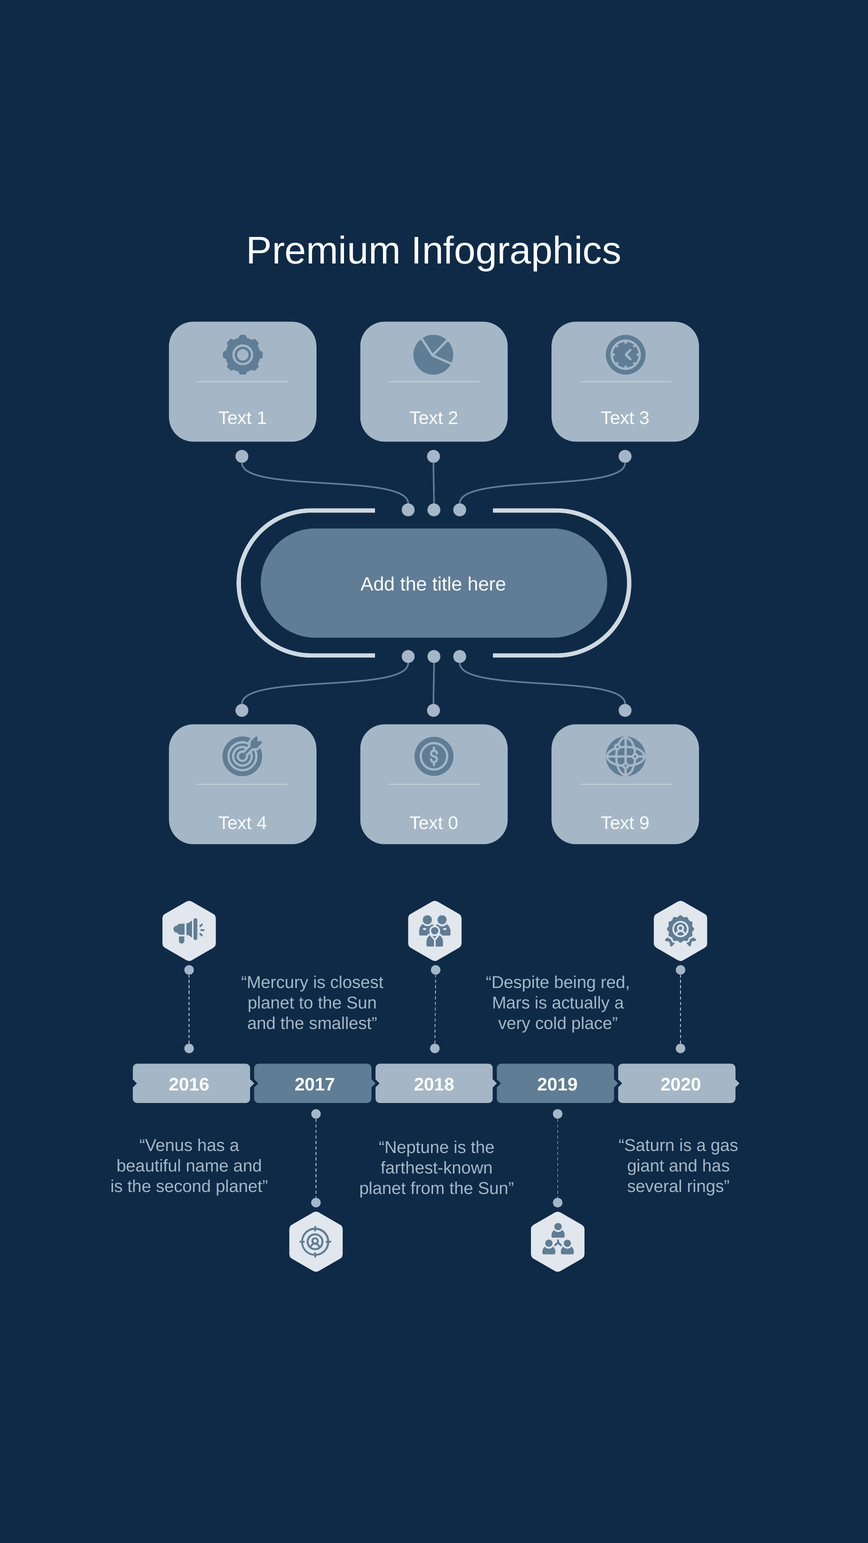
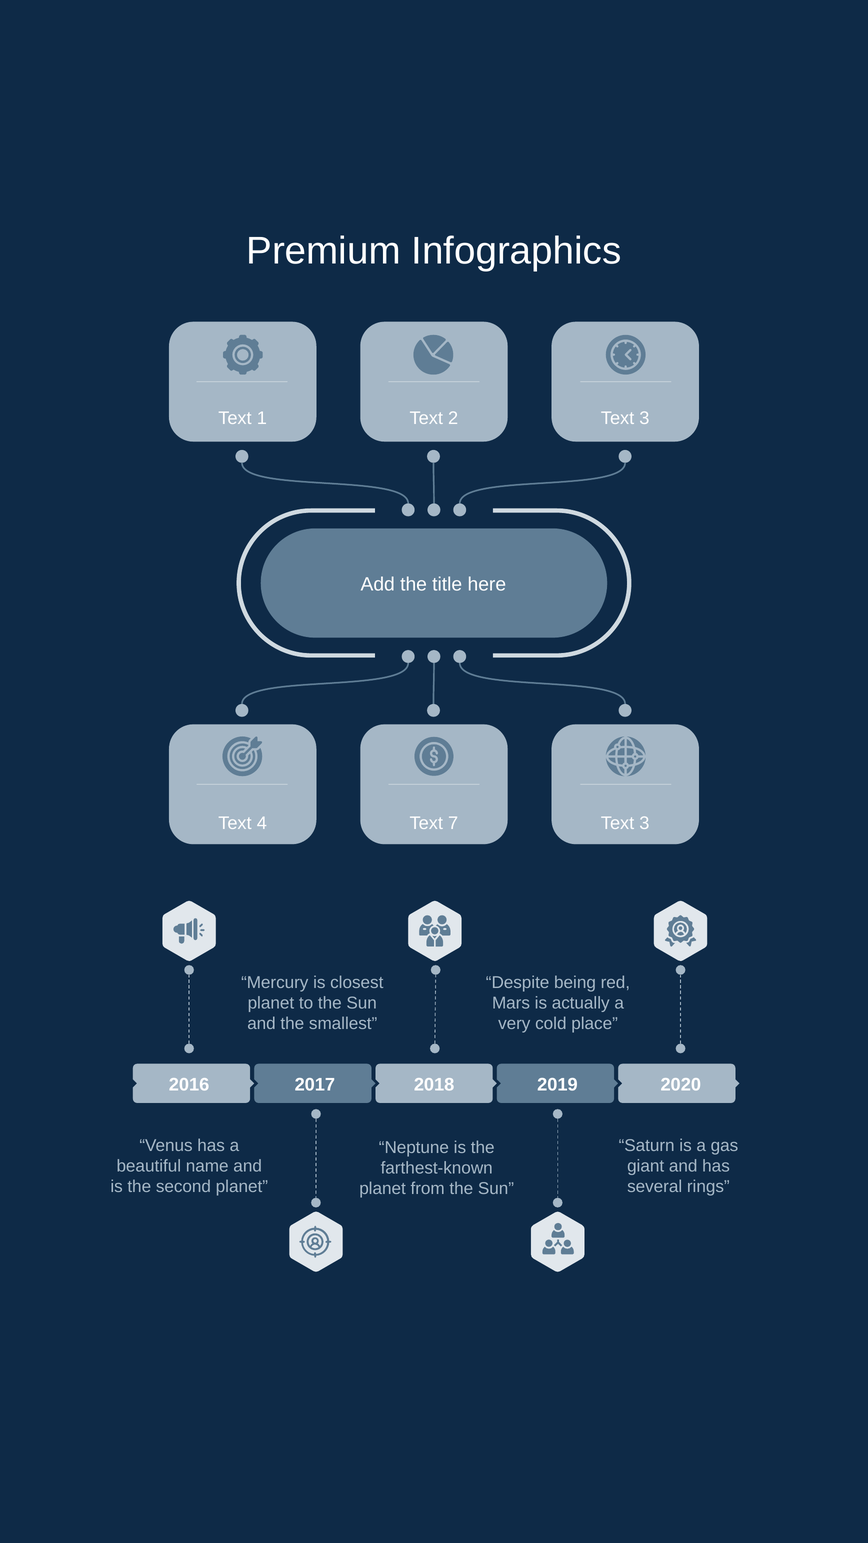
0: 0 -> 7 (453, 823)
9: 9 -> 3 (644, 823)
